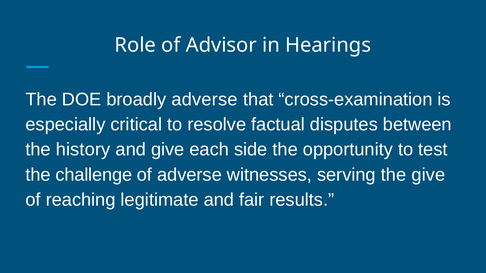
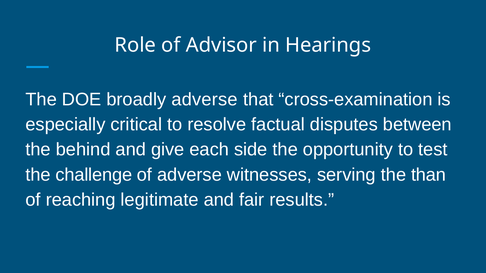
history: history -> behind (83, 150)
the give: give -> than (429, 175)
